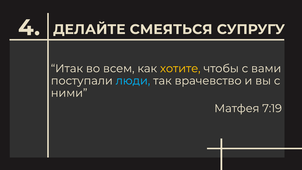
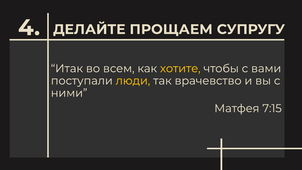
СМЕЯТЬСЯ: СМЕЯТЬСЯ -> ПРОЩАЕМ (171, 29)
люди colour: light blue -> yellow (133, 81)
7:19: 7:19 -> 7:15 (272, 108)
